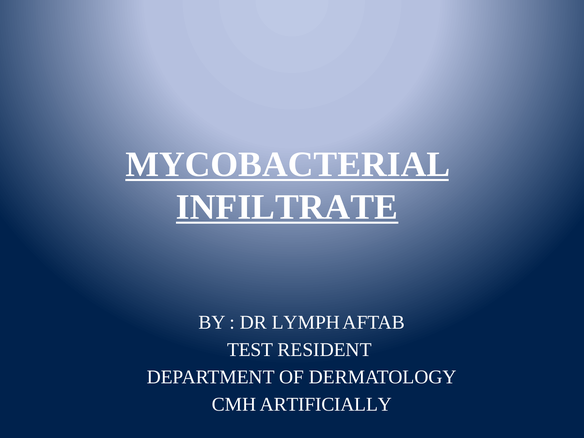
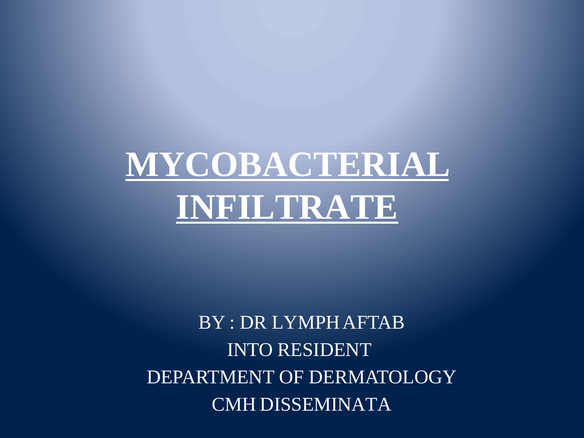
TEST: TEST -> INTO (250, 350)
ARTIFICIALLY: ARTIFICIALLY -> DISSEMINATA (326, 404)
